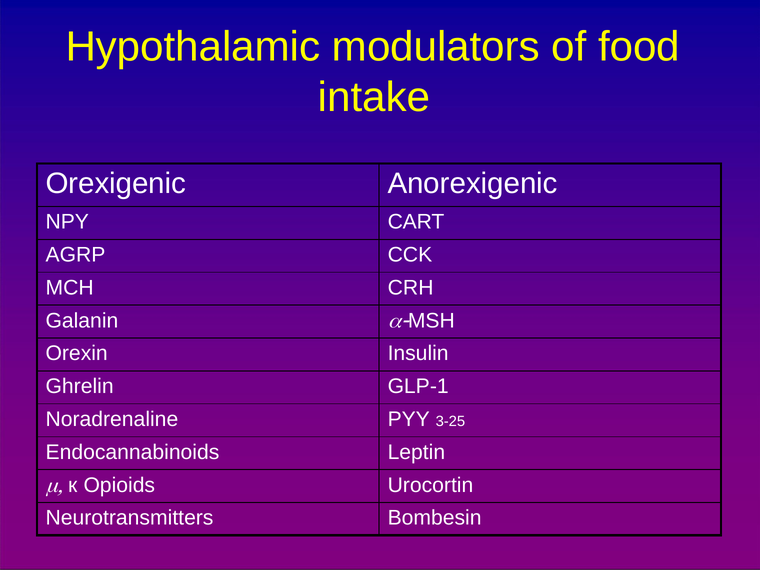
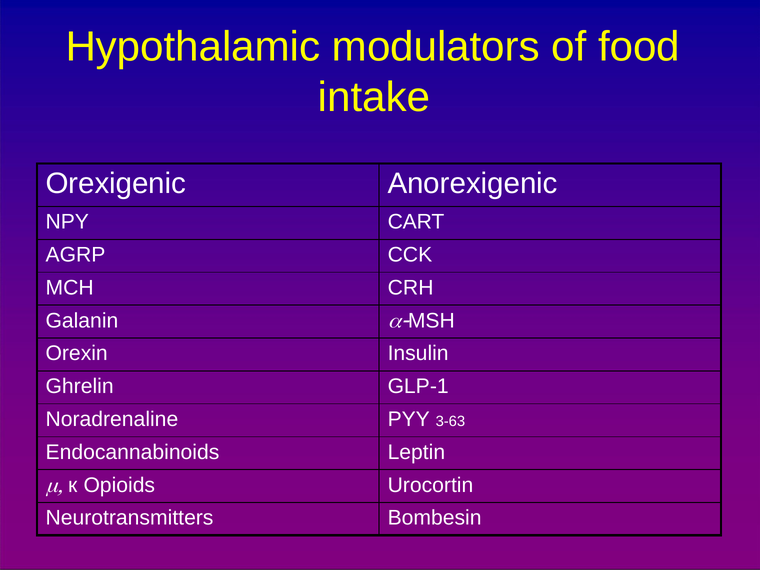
3-25: 3-25 -> 3-63 (450, 421)
